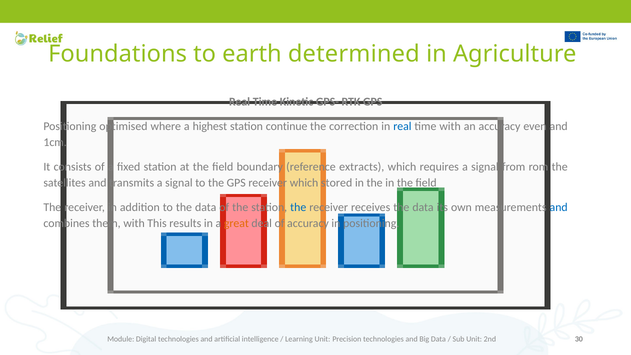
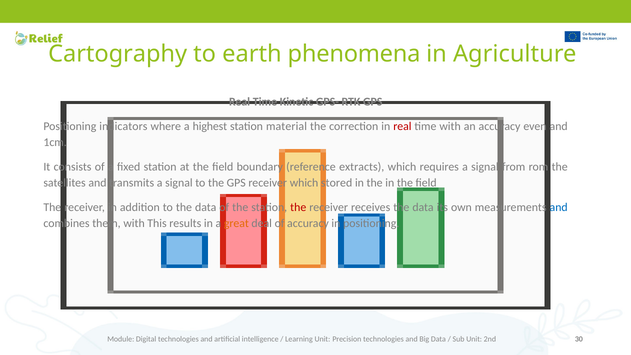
Foundations: Foundations -> Cartography (118, 54)
determined: determined -> phenomena (354, 54)
optimised: optimised -> indicators (123, 126)
continue: continue -> material (287, 126)
real colour: blue -> red (402, 126)
the colour: blue -> red (298, 207)
